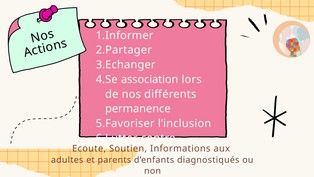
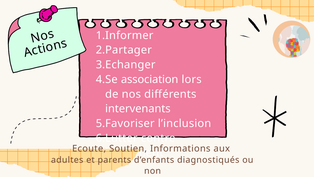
permanence: permanence -> intervenants (138, 109)
